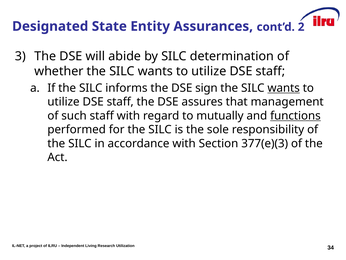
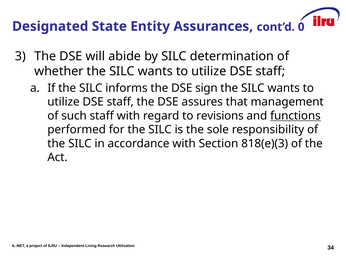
2: 2 -> 0 (301, 27)
wants underline: present -> none (284, 88)
mutually: mutually -> revisions (220, 116)
377(e)(3: 377(e)(3 -> 818(e)(3 (265, 143)
